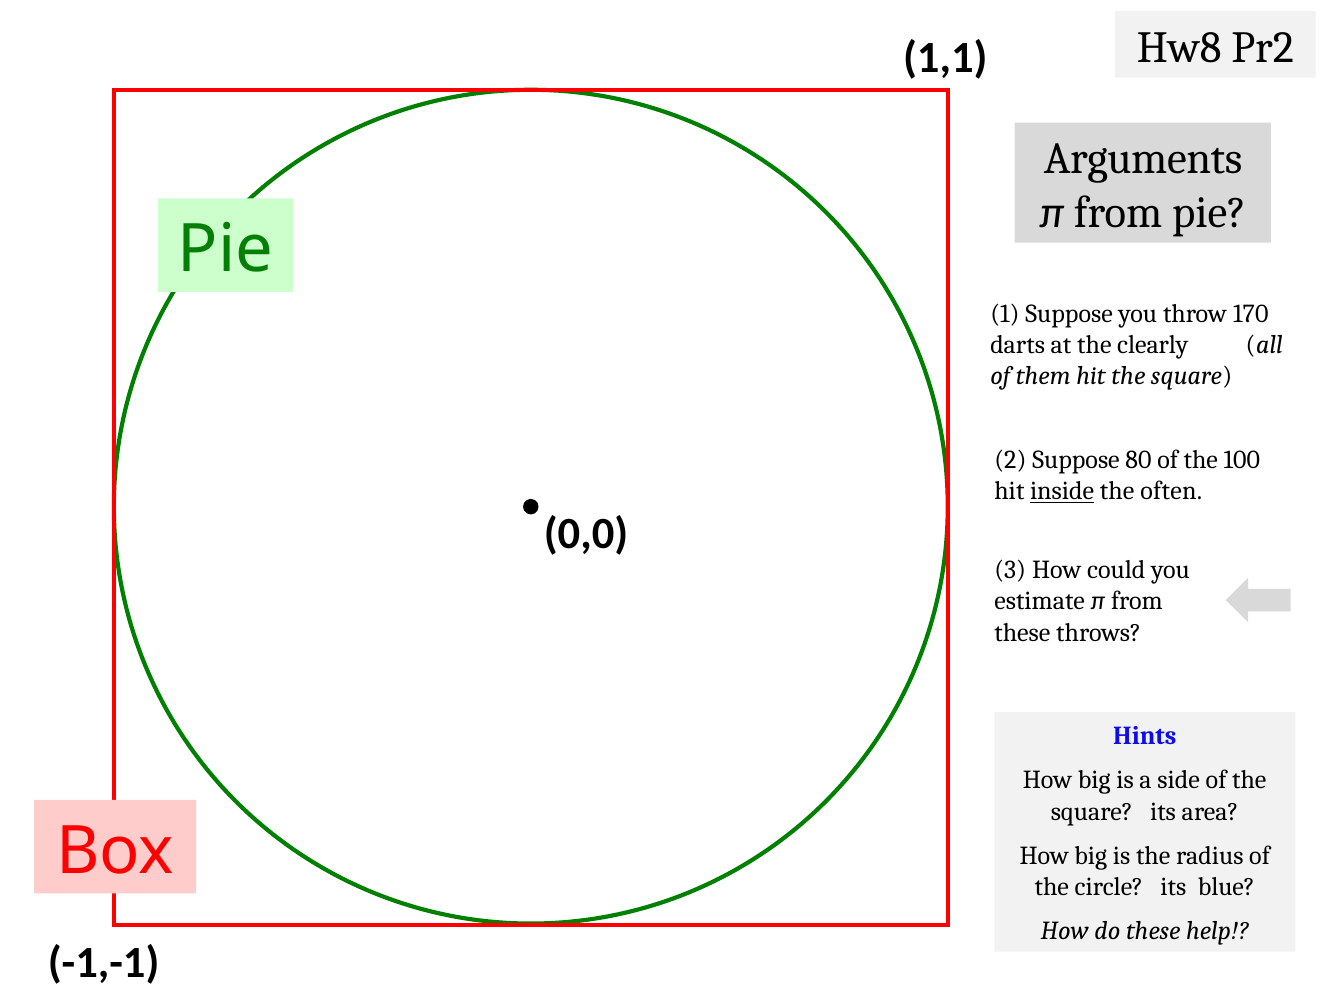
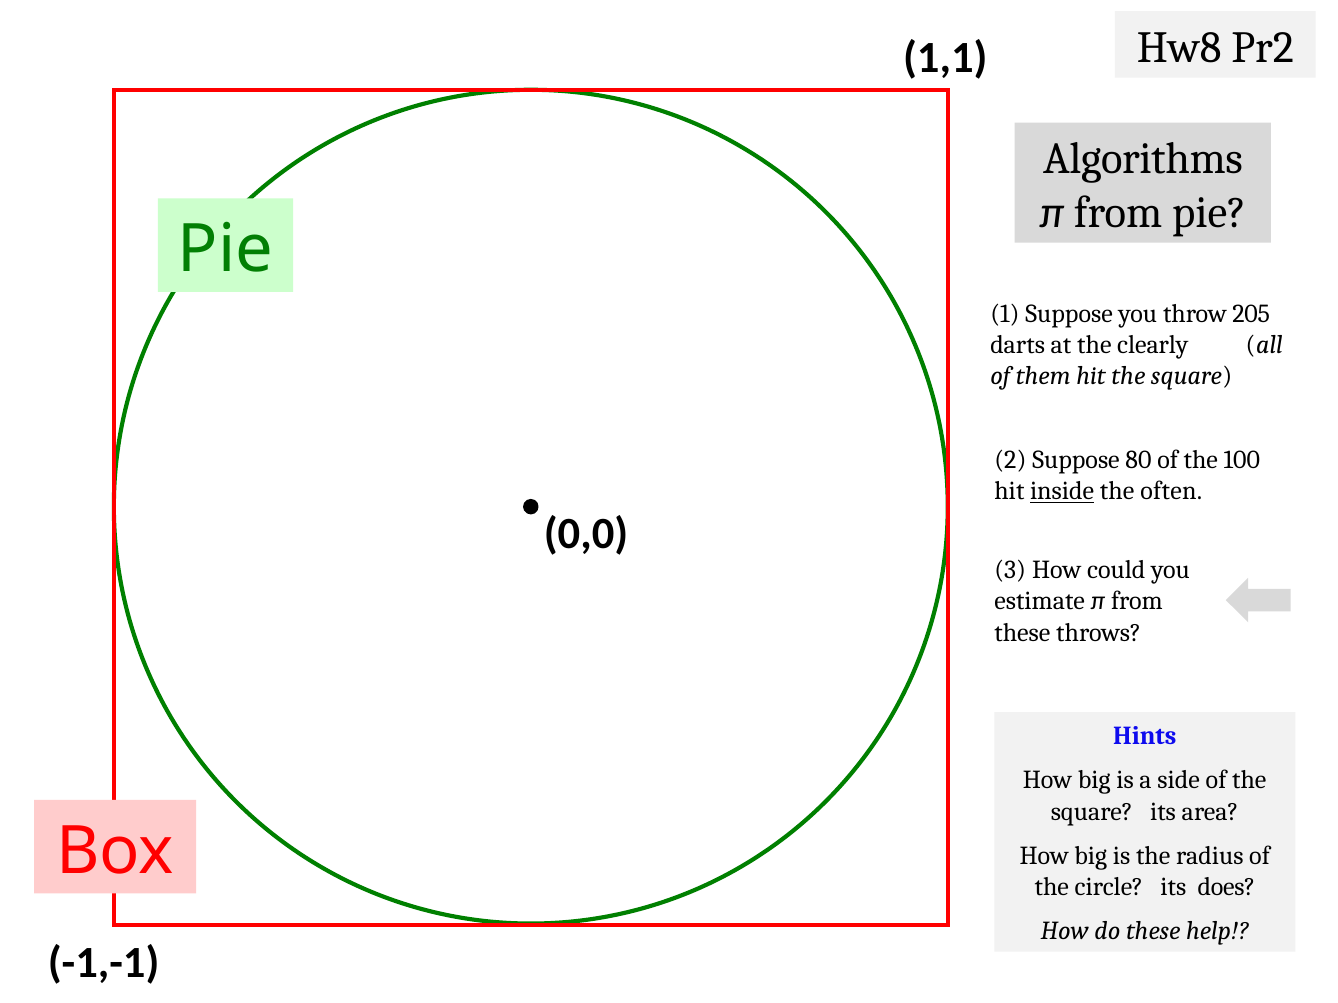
Arguments: Arguments -> Algorithms (1143, 159)
170: 170 -> 205 (1251, 314)
blue: blue -> does (1226, 887)
